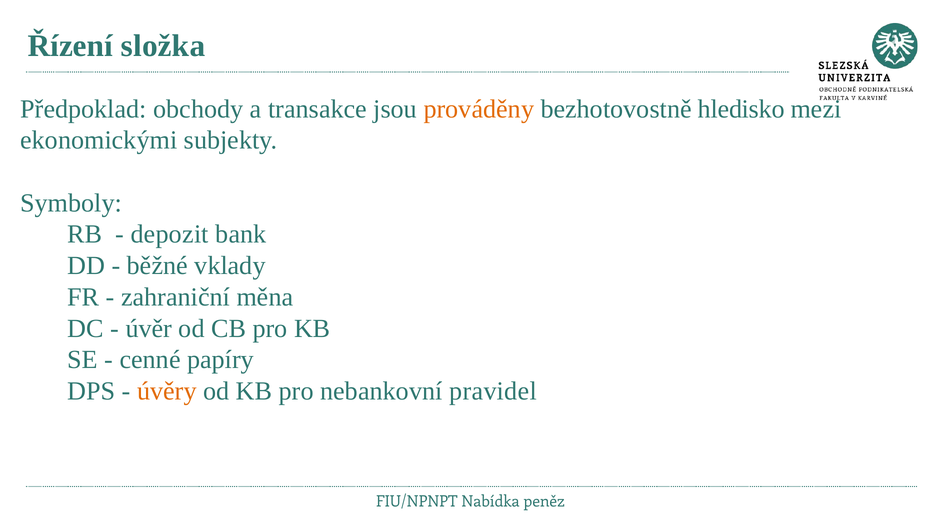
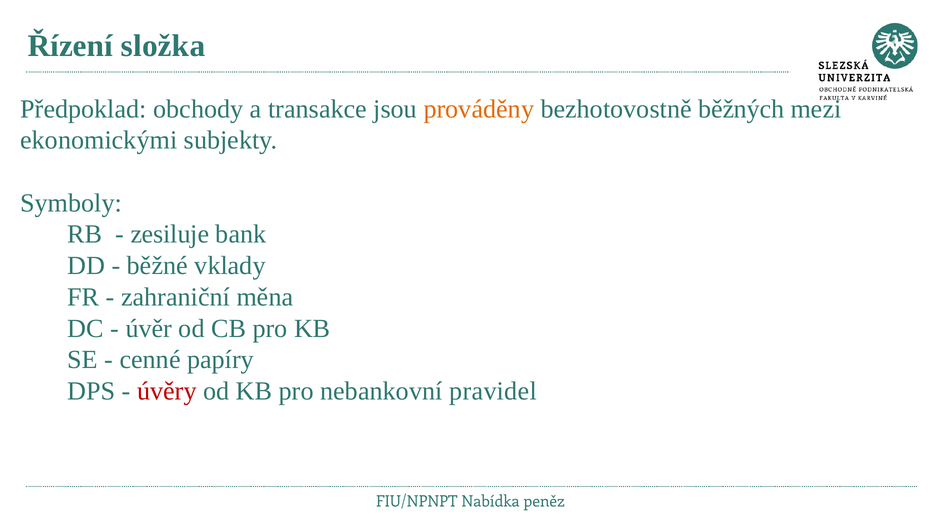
hledisko: hledisko -> běžných (741, 109)
depozit: depozit -> zesiluje (170, 234)
úvěry colour: orange -> red (167, 391)
